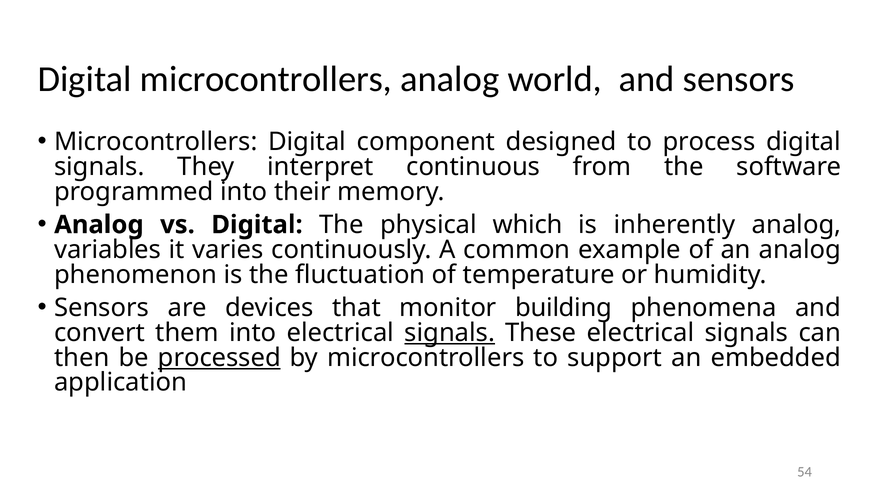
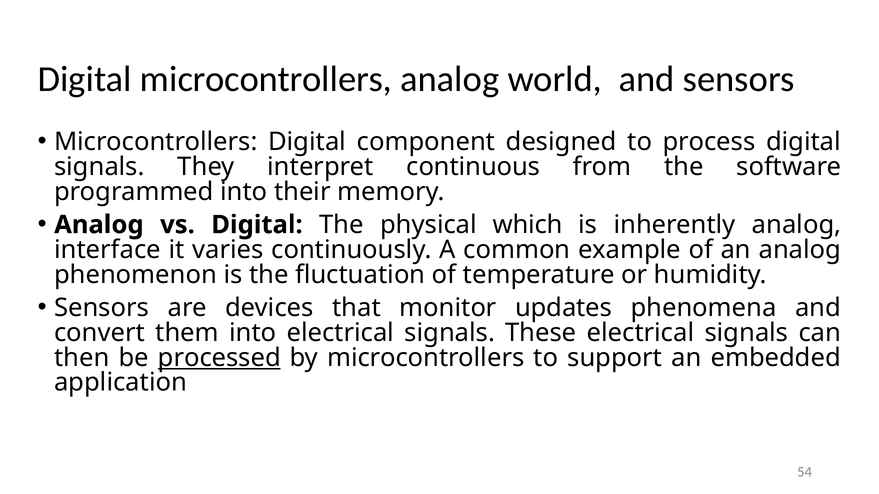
variables: variables -> interface (108, 250)
building: building -> updates (564, 308)
signals underline: present -> none (450, 333)
